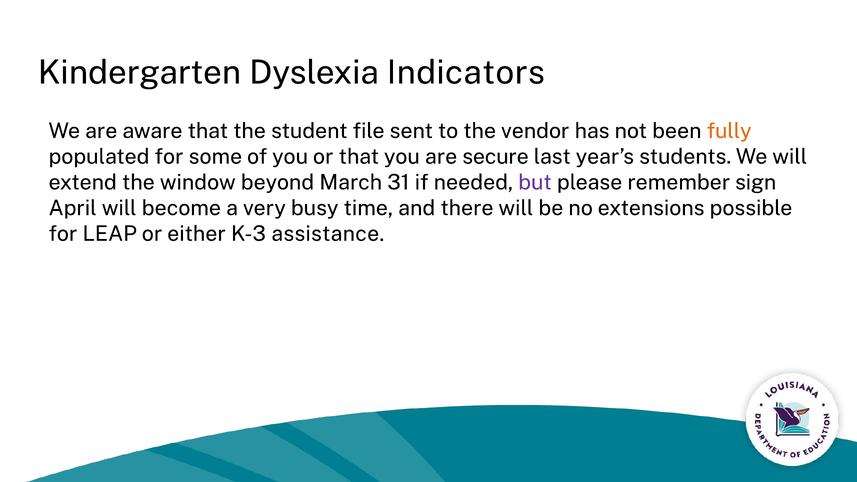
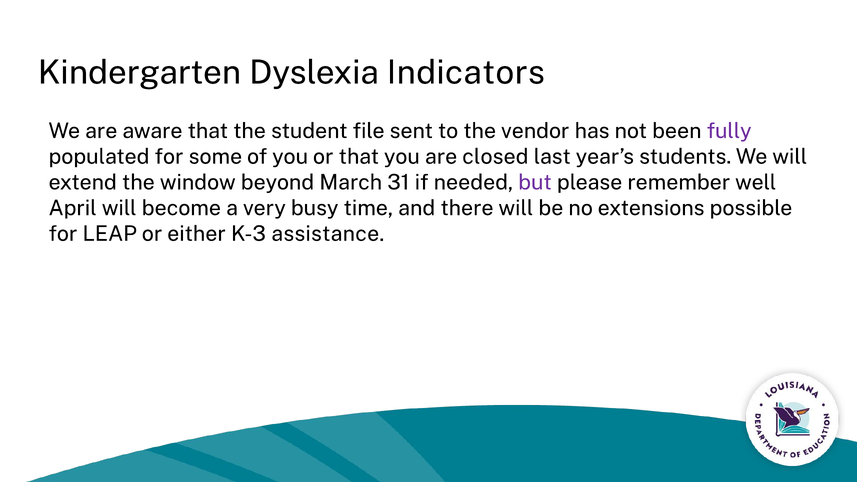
fully colour: orange -> purple (729, 131)
secure: secure -> closed (495, 157)
sign: sign -> well (756, 182)
